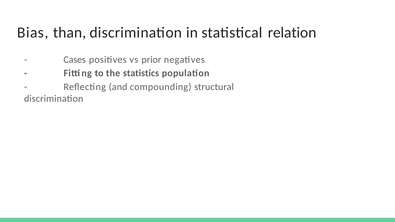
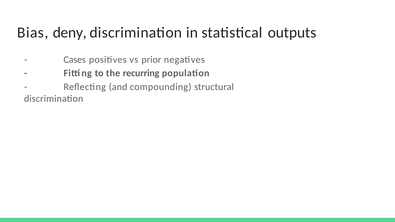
than: than -> deny (70, 33)
relation: relation -> outputs (292, 33)
statistics: statistics -> recurring (141, 73)
